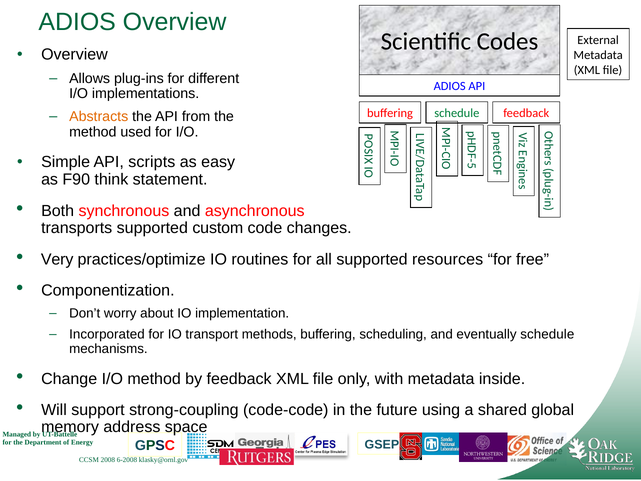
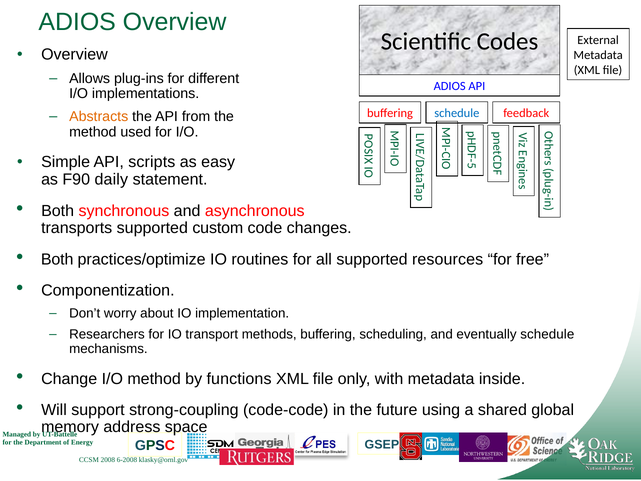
schedule colour: green -> blue (457, 113)
think: think -> daily (111, 179)
Very: Very -> Both (57, 259)
Incorporated: Incorporated -> Researchers (107, 334)
by feedback: feedback -> functions (239, 379)
